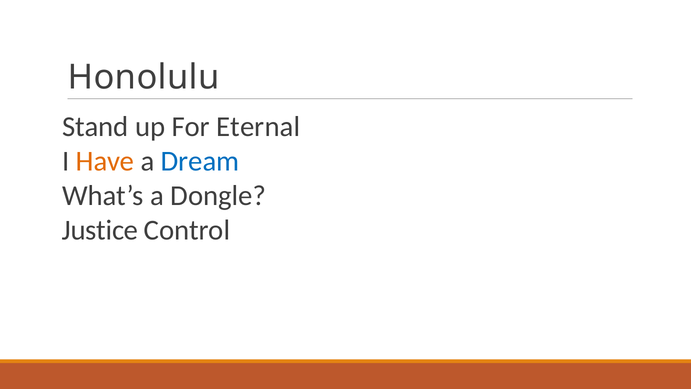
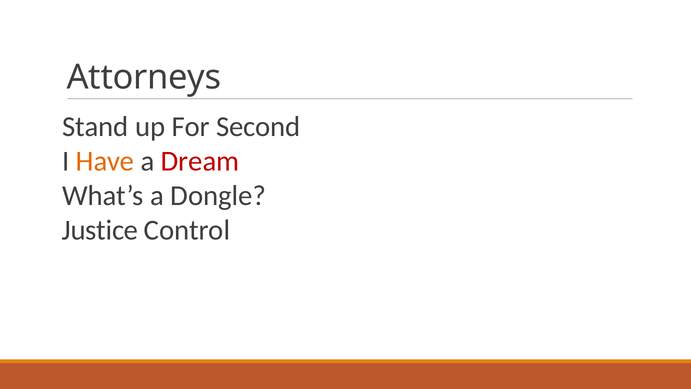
Honolulu: Honolulu -> Attorneys (144, 77)
Eternal: Eternal -> Second (258, 126)
Dream colour: blue -> red (200, 161)
